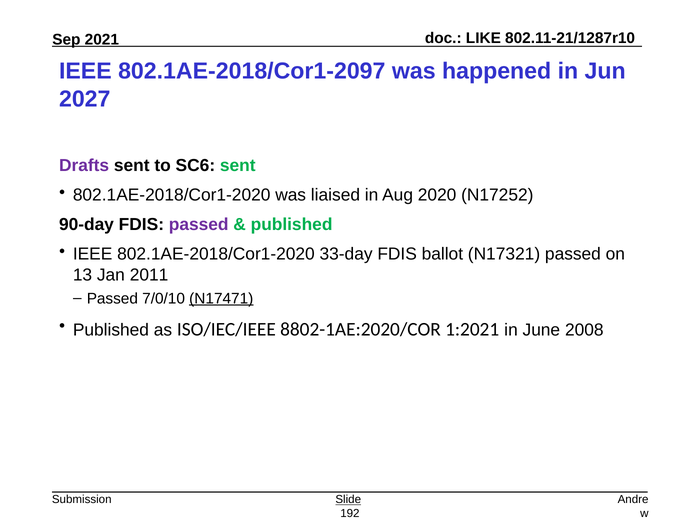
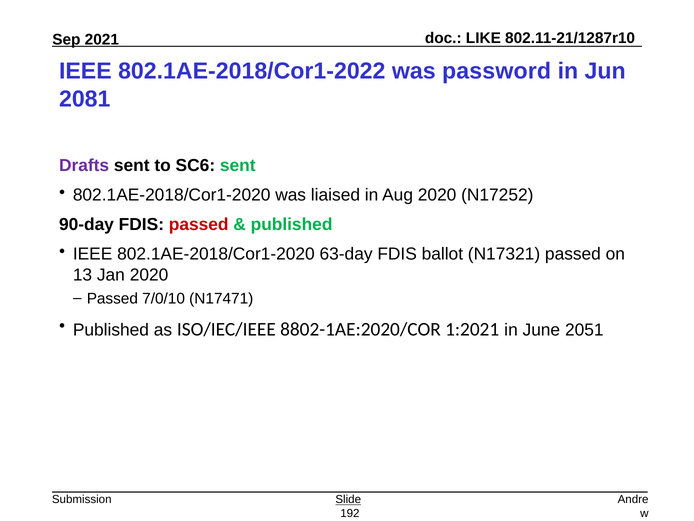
802.1AE-2018/Cor1-2097: 802.1AE-2018/Cor1-2097 -> 802.1AE-2018/Cor1-2022 (252, 71)
happened: happened -> password (497, 71)
2027: 2027 -> 2081 (85, 99)
passed colour: purple -> red (199, 224)
33-day: 33-day -> 63-day (346, 254)
Jan 2011: 2011 -> 2020 (149, 275)
N17471 underline: present -> none (221, 298)
2008: 2008 -> 2051 (584, 330)
